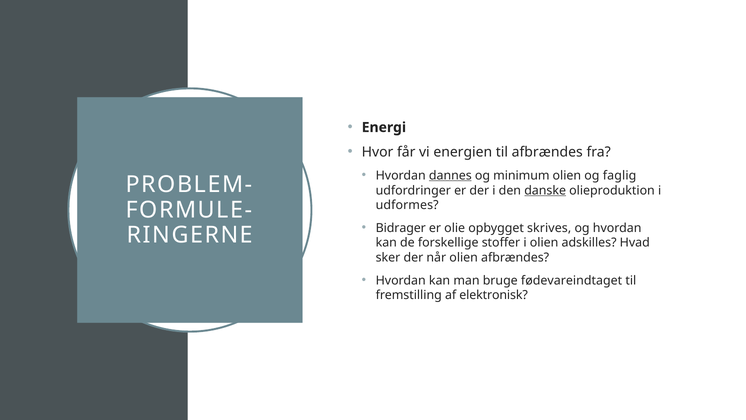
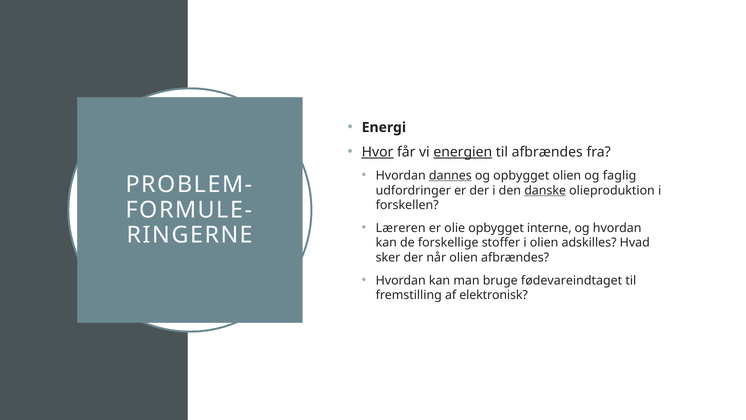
Hvor underline: none -> present (378, 152)
energien underline: none -> present (463, 152)
og minimum: minimum -> opbygget (521, 175)
udformes: udformes -> forskellen (407, 205)
Bidrager: Bidrager -> Læreren (401, 228)
skrives: skrives -> interne (549, 228)
